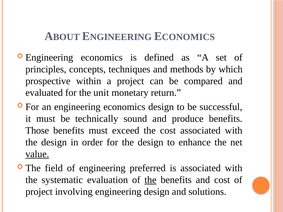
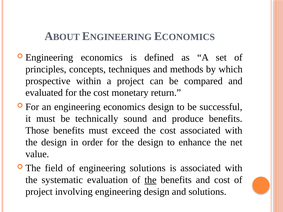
for the unit: unit -> cost (101, 93)
value underline: present -> none (37, 154)
engineering preferred: preferred -> solutions (148, 168)
